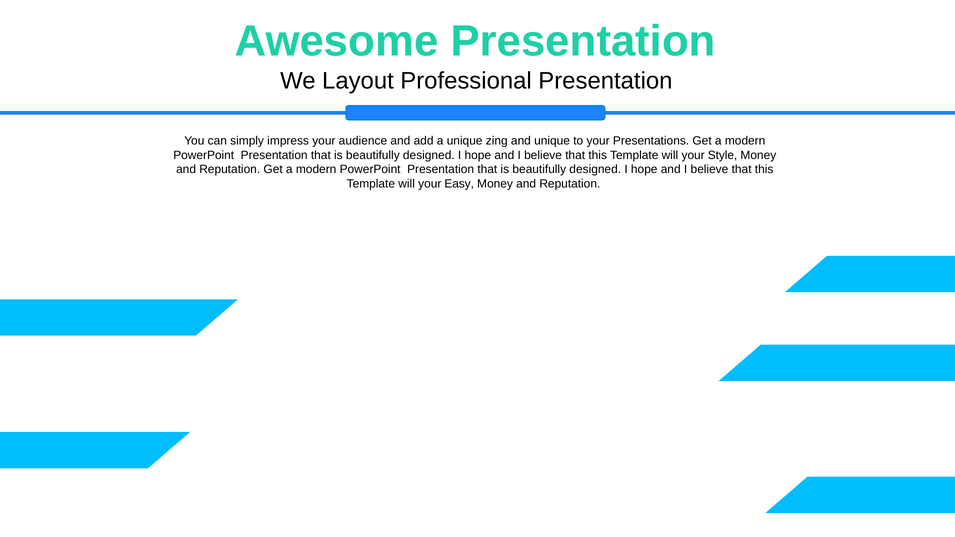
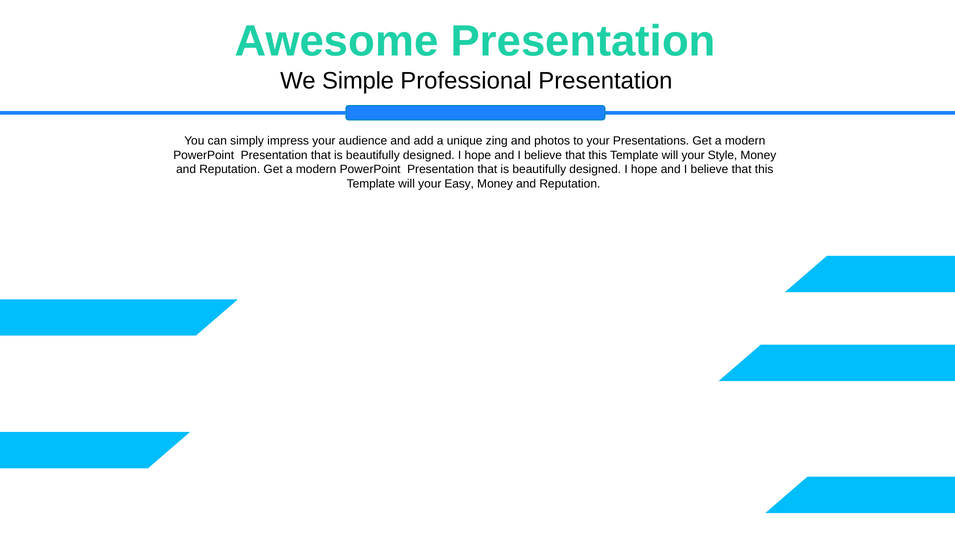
Layout: Layout -> Simple (358, 81)
and unique: unique -> photos (552, 141)
